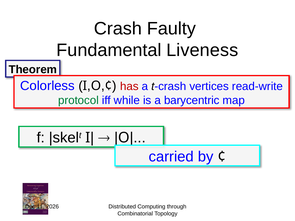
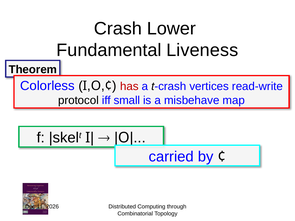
Faulty: Faulty -> Lower (171, 29)
protocol colour: green -> black (78, 101)
while: while -> small (127, 101)
barycentric: barycentric -> misbehave (192, 101)
